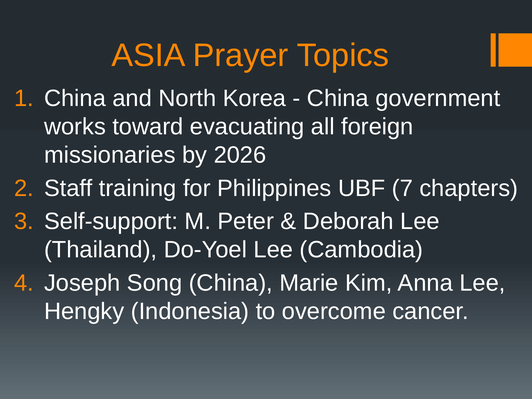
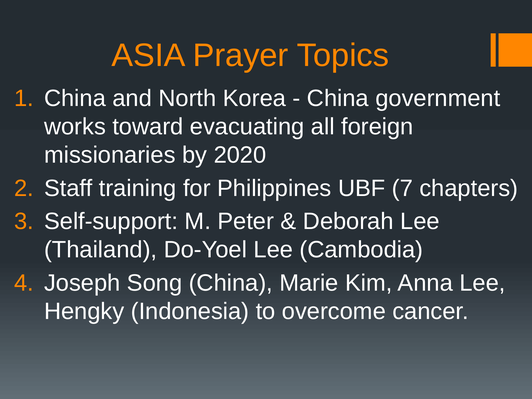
2026: 2026 -> 2020 (240, 155)
